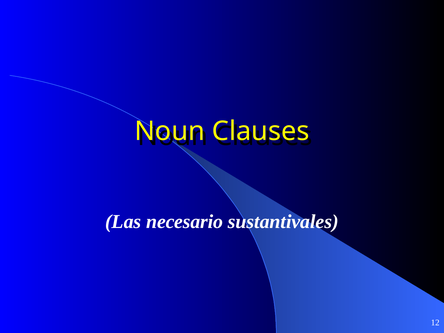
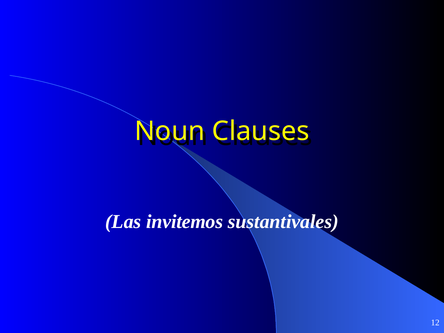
necesario: necesario -> invitemos (185, 222)
